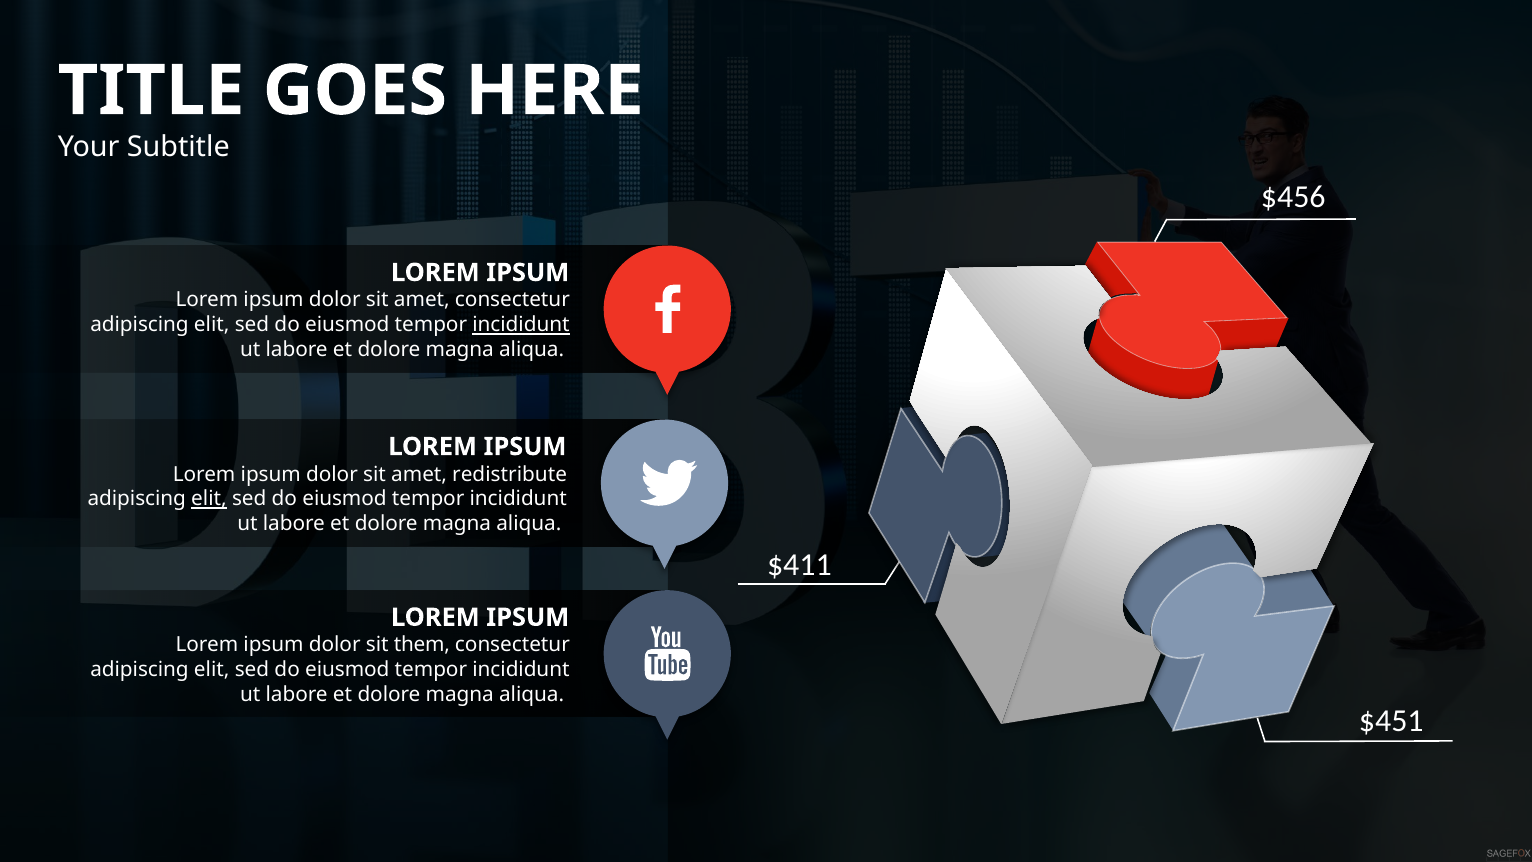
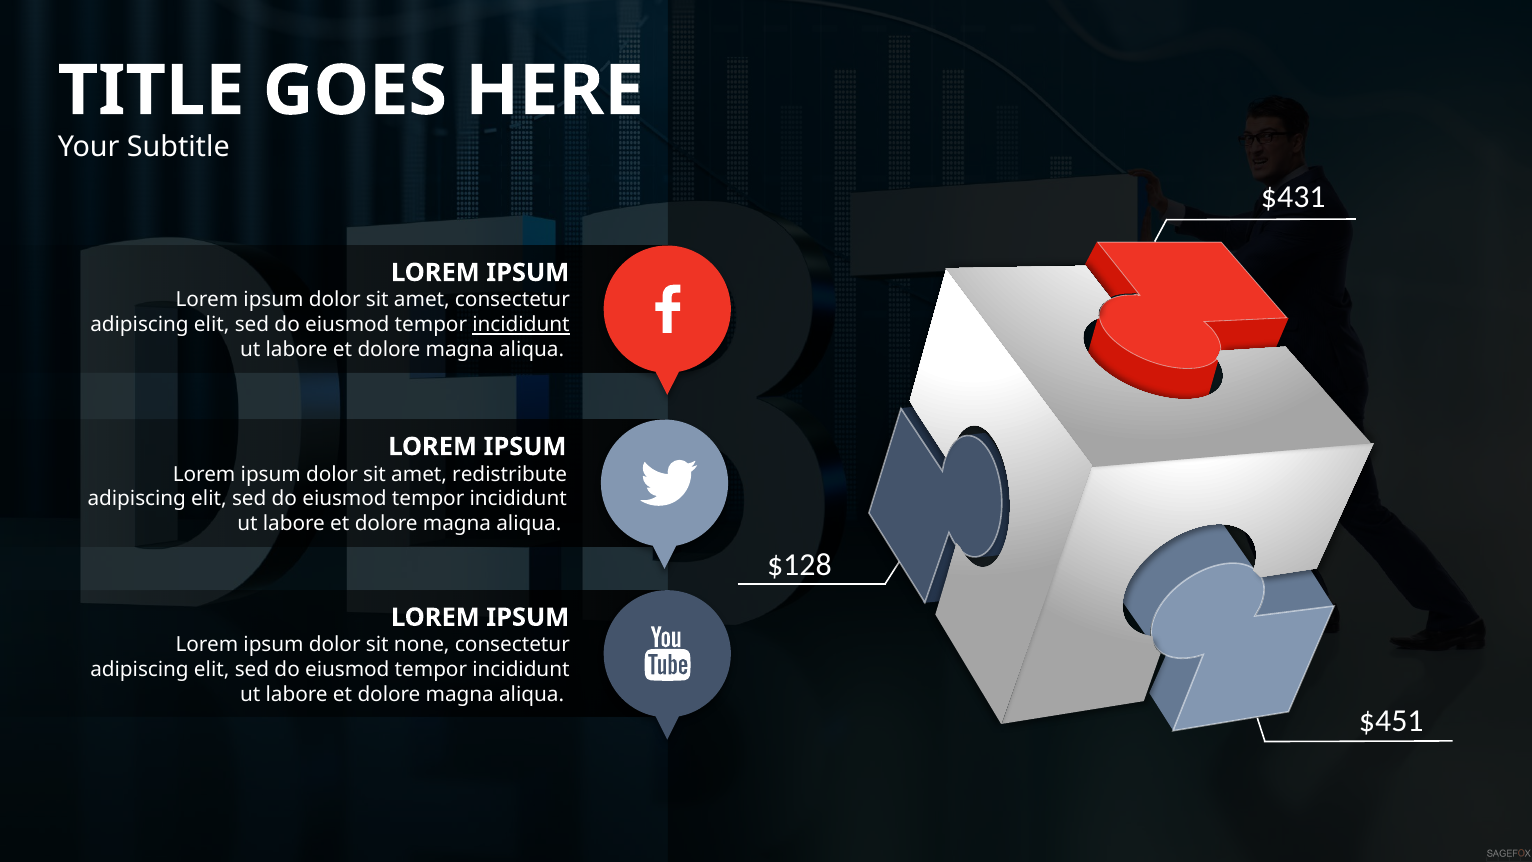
$456: $456 -> $431 (1293, 197)
elit underline: present -> none (209, 499)
$411: $411 -> $128 (799, 565)
them: them -> none (422, 645)
